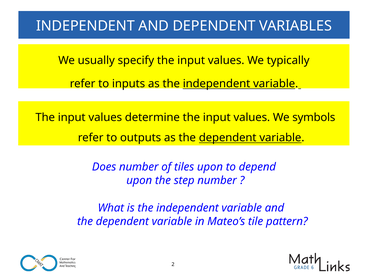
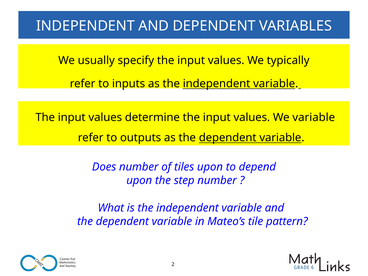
We symbols: symbols -> variable (314, 117)
